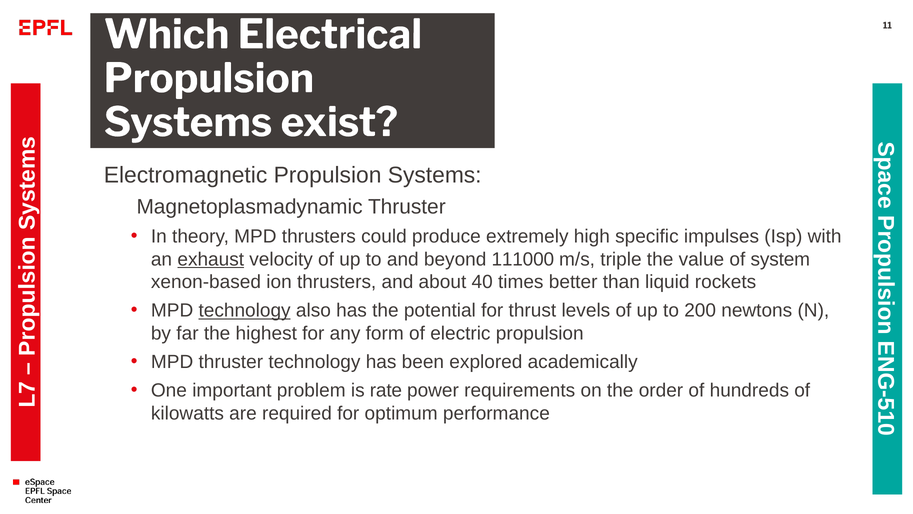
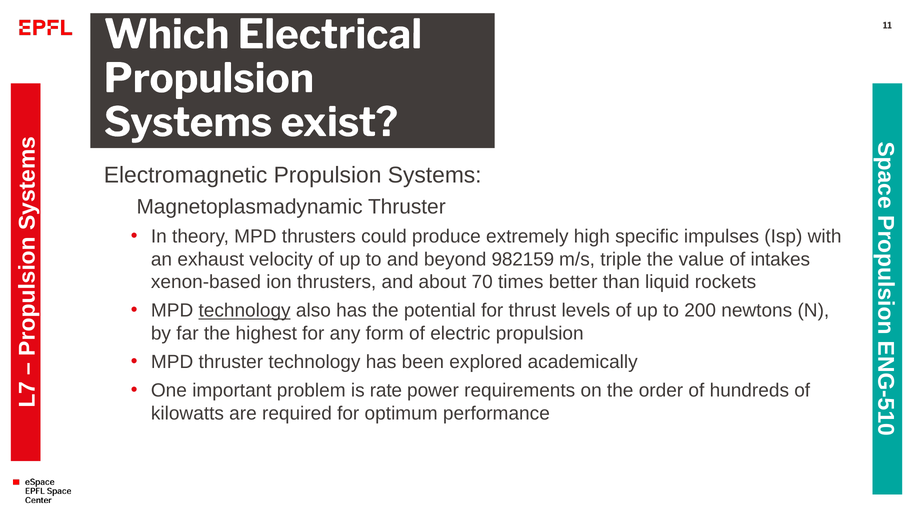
exhaust underline: present -> none (211, 259)
111000: 111000 -> 982159 (523, 259)
system: system -> intakes (780, 259)
40: 40 -> 70 (482, 282)
